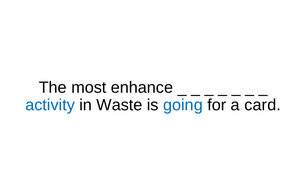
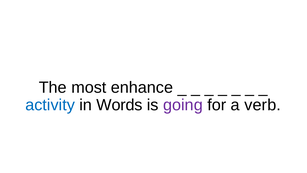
Waste: Waste -> Words (120, 105)
going colour: blue -> purple (183, 105)
card: card -> verb (263, 105)
